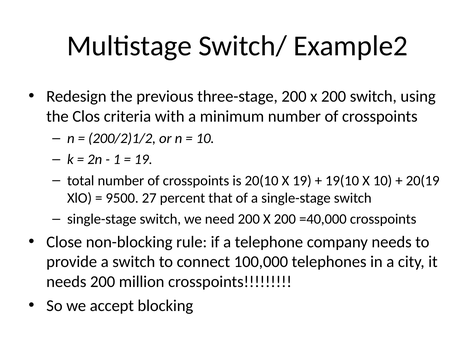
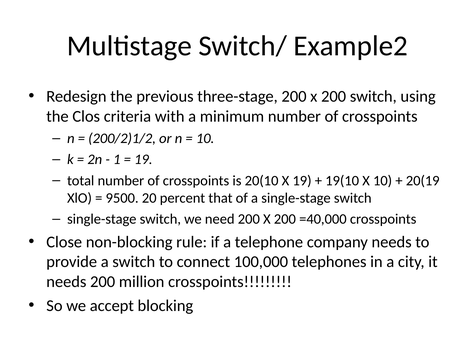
27: 27 -> 20 (149, 198)
